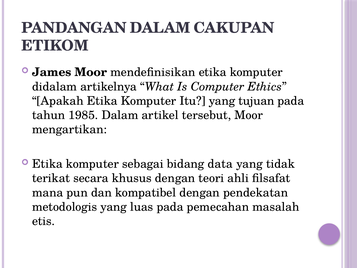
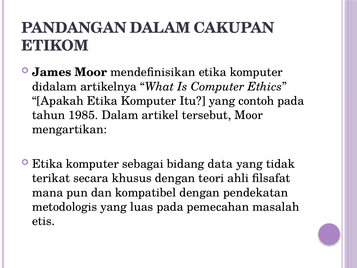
tujuan: tujuan -> contoh (256, 101)
